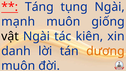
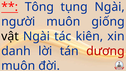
Táng: Táng -> Tông (39, 7)
mạnh: mạnh -> người (18, 22)
dương colour: orange -> red (105, 51)
